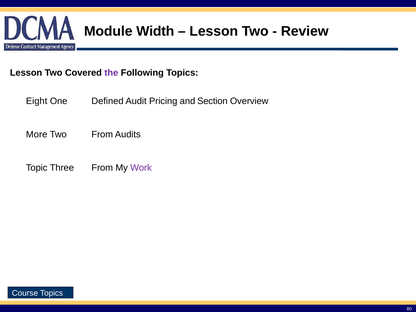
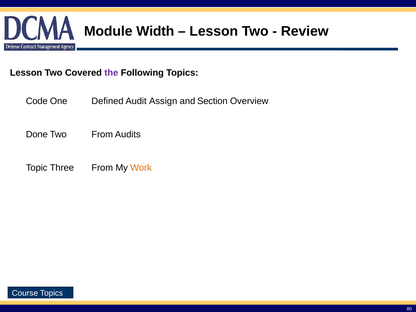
Eight: Eight -> Code (37, 101)
Pricing: Pricing -> Assign (163, 101)
More: More -> Done (37, 134)
Work colour: purple -> orange (141, 168)
